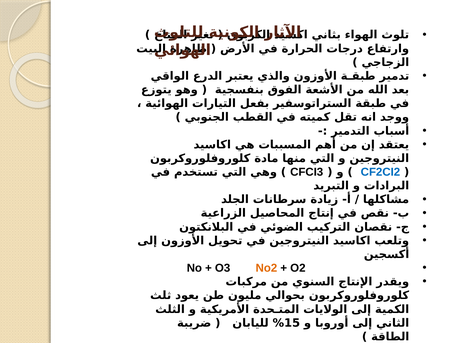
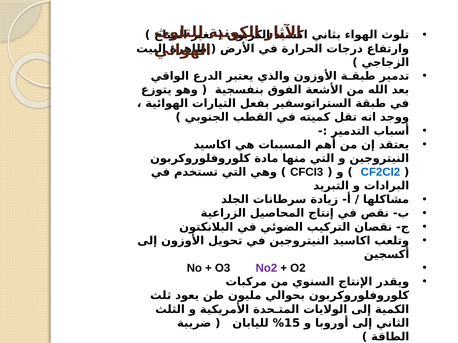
No2 colour: orange -> purple (266, 268)
